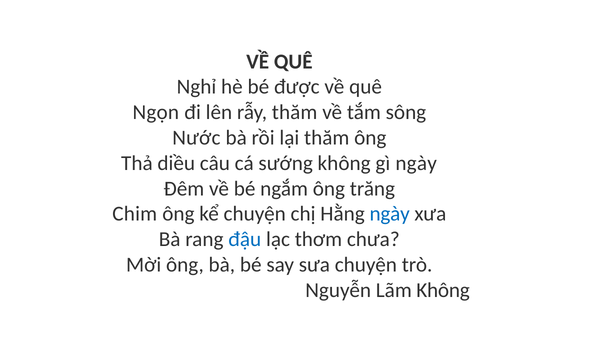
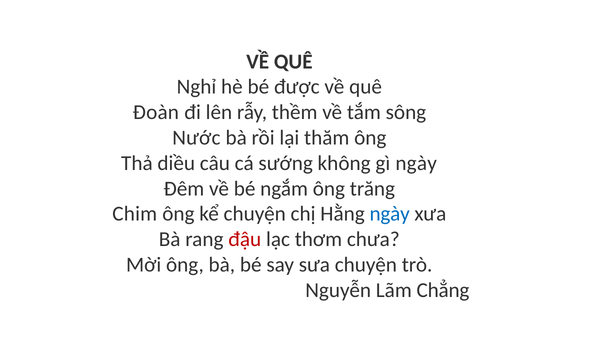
Ngọn: Ngọn -> Đoàn (156, 112)
rẫy thăm: thăm -> thềm (295, 112)
đậu colour: blue -> red (245, 240)
Lãm Không: Không -> Chẳng (443, 290)
